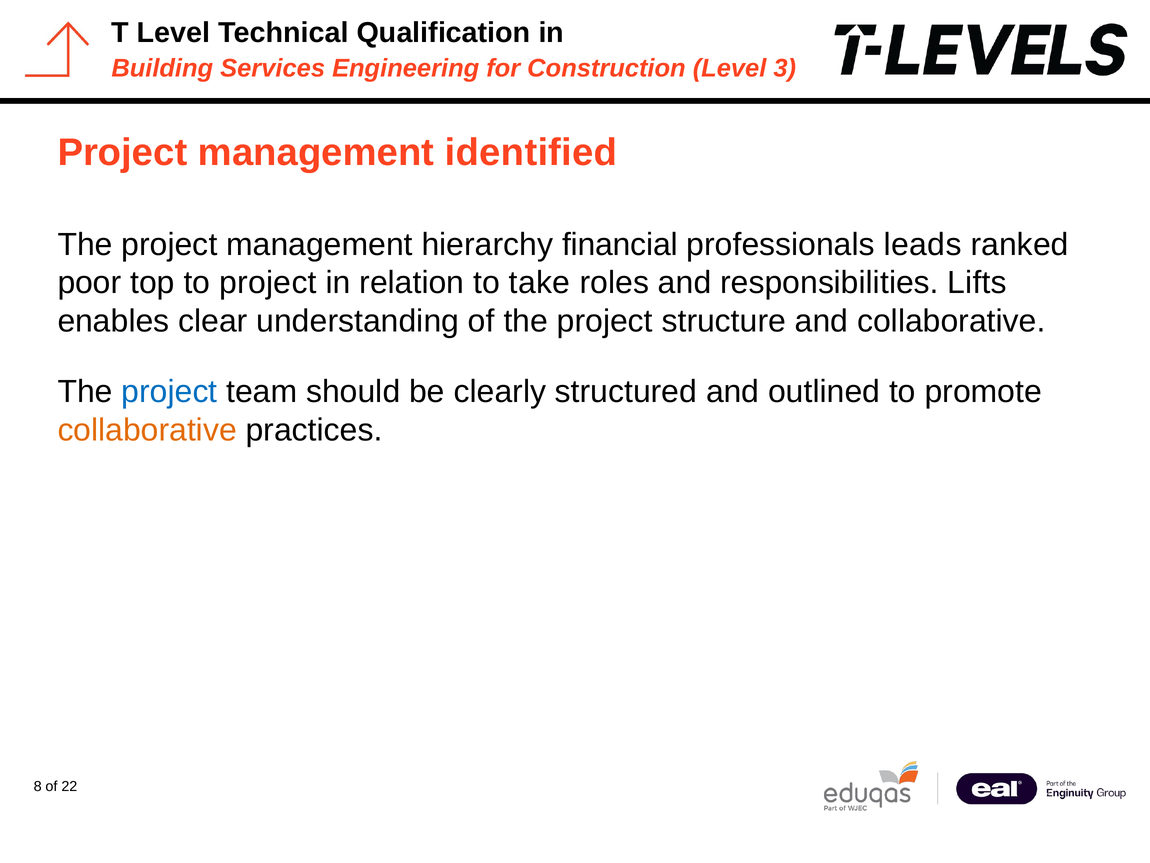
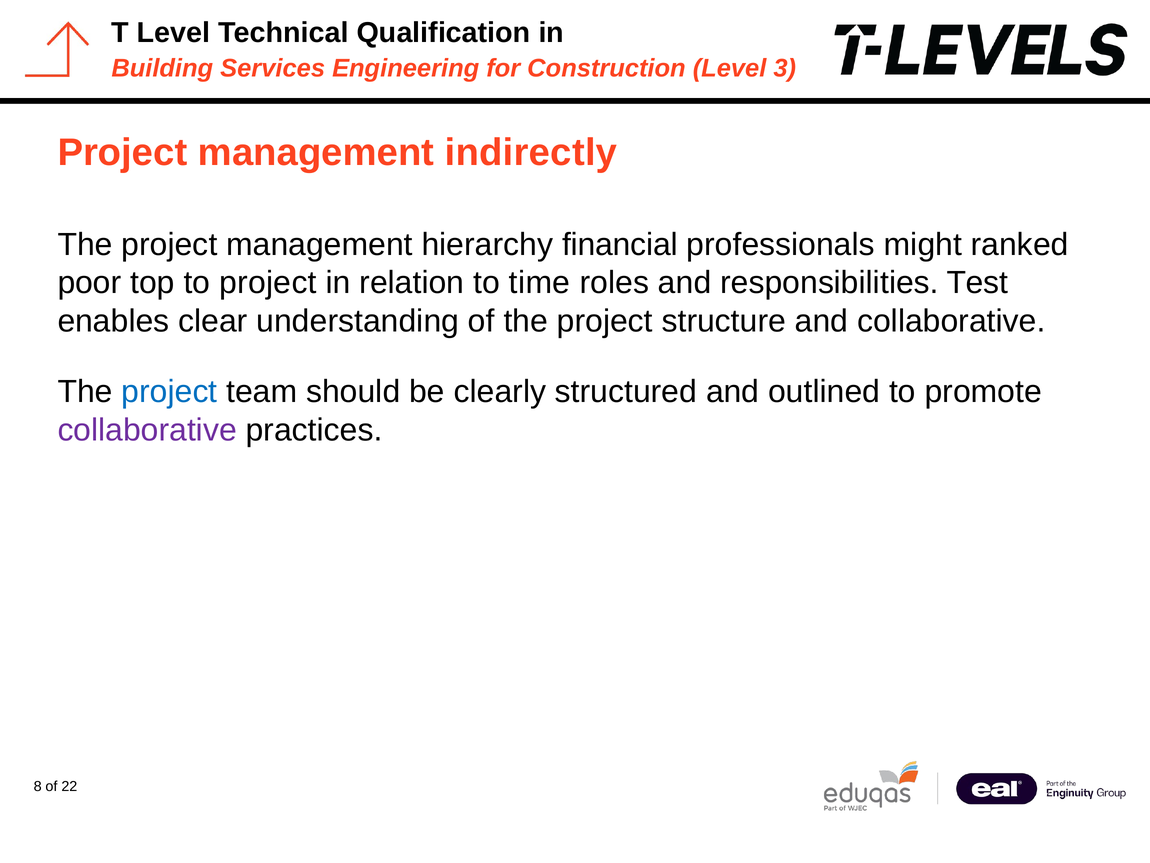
identified: identified -> indirectly (531, 152)
leads: leads -> might (923, 244)
take: take -> time (540, 283)
Lifts: Lifts -> Test (977, 283)
collaborative colour: orange -> purple (147, 430)
